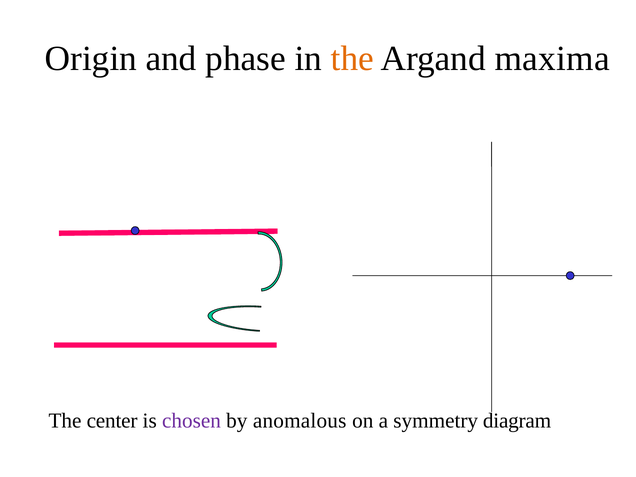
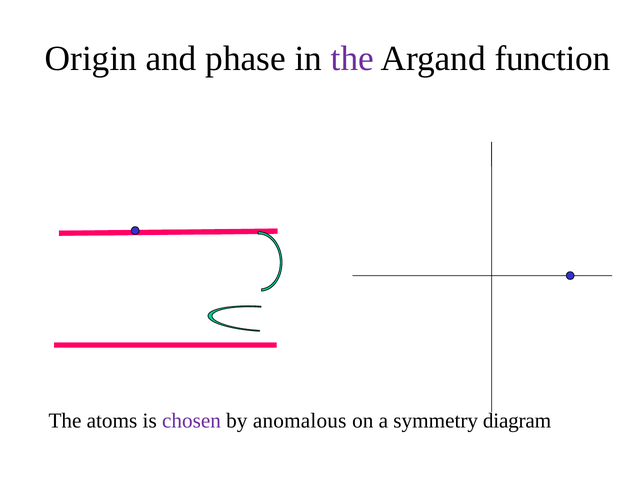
the colour: orange -> purple (352, 59)
maxima: maxima -> function (552, 59)
center: center -> atoms (112, 421)
